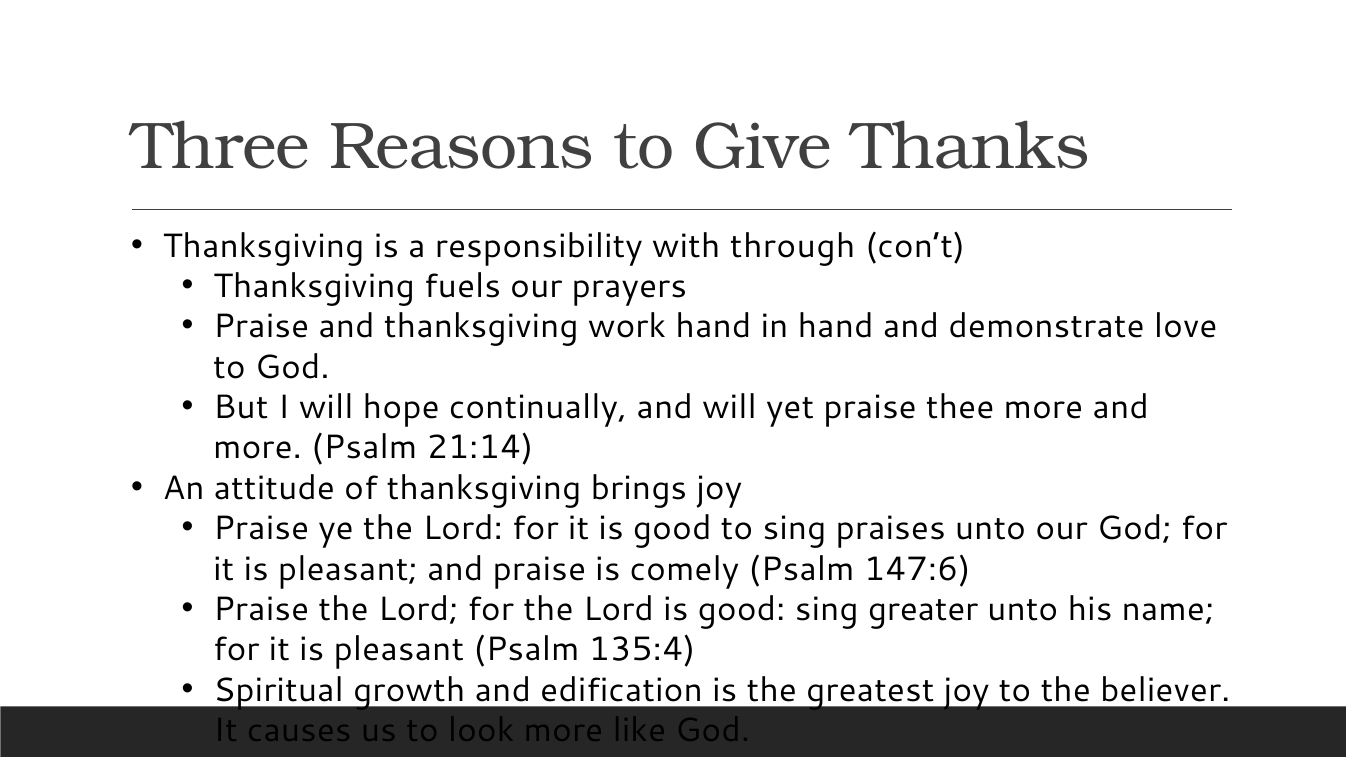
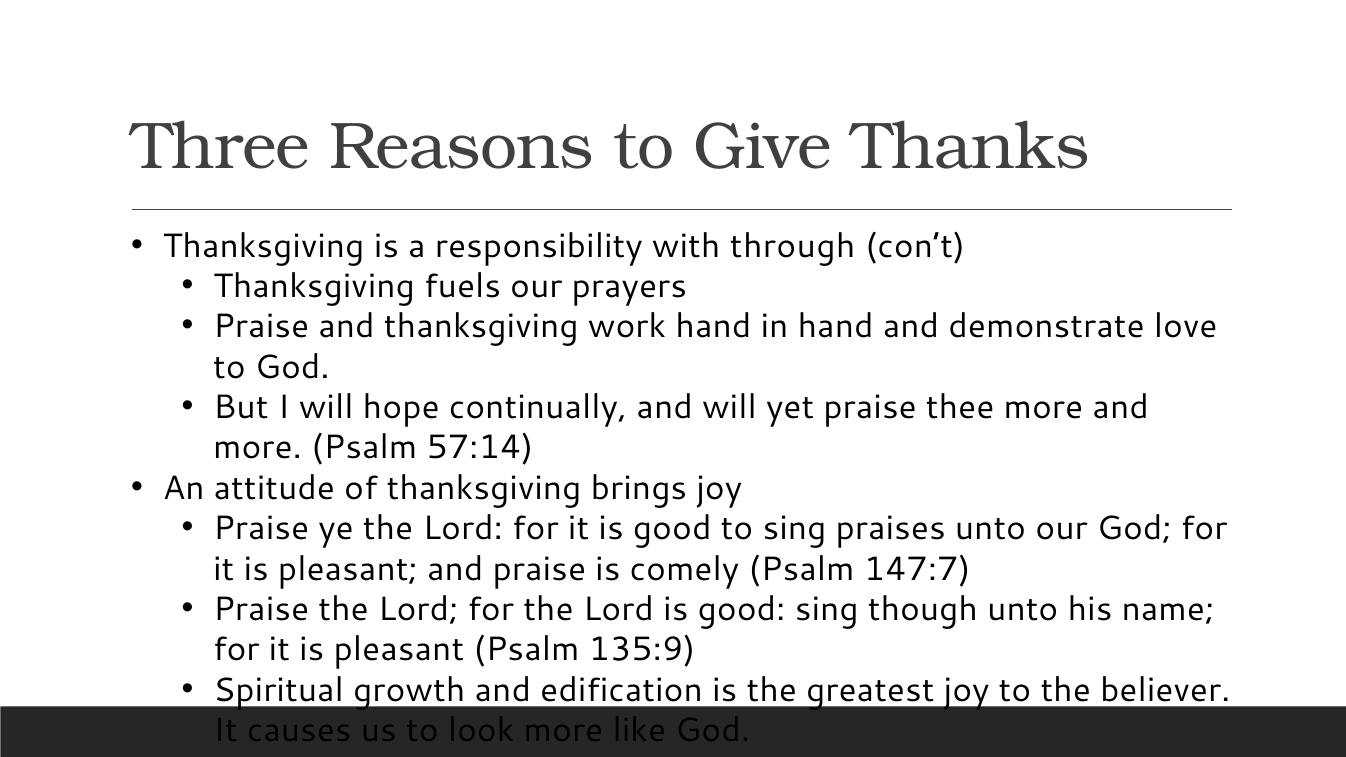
21:14: 21:14 -> 57:14 (480, 448)
147:6: 147:6 -> 147:7 (917, 569)
greater: greater -> though (923, 609)
135:4: 135:4 -> 135:9 (642, 650)
